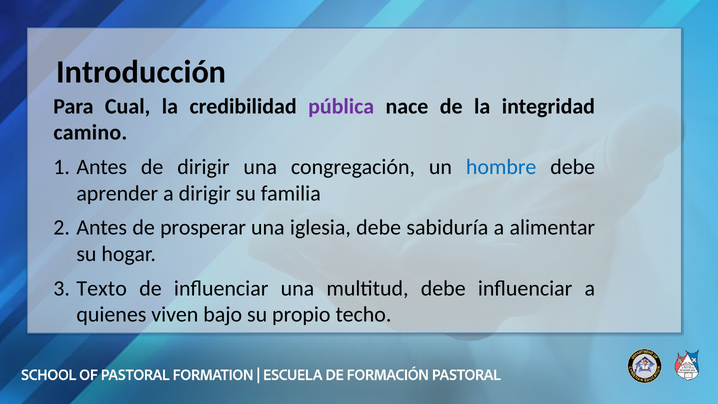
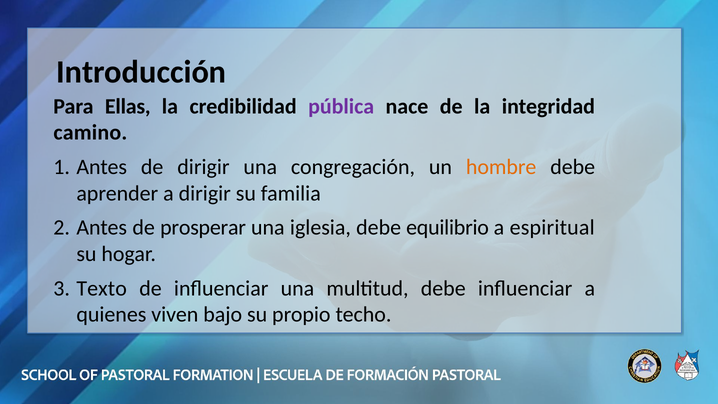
Cual: Cual -> Ellas (128, 106)
hombre colour: blue -> orange (501, 167)
sabiduría: sabiduría -> equilibrio (448, 228)
alimentar: alimentar -> espiritual (552, 228)
